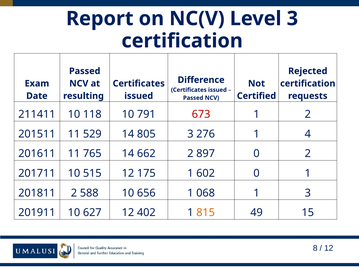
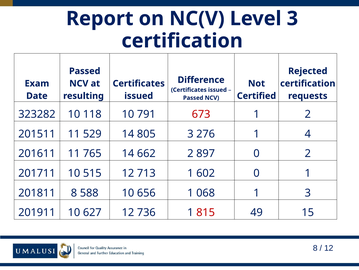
211411: 211411 -> 323282 (37, 114)
175: 175 -> 713 (146, 173)
201811 2: 2 -> 8 (74, 192)
402: 402 -> 736 (146, 212)
815 colour: orange -> red (206, 212)
